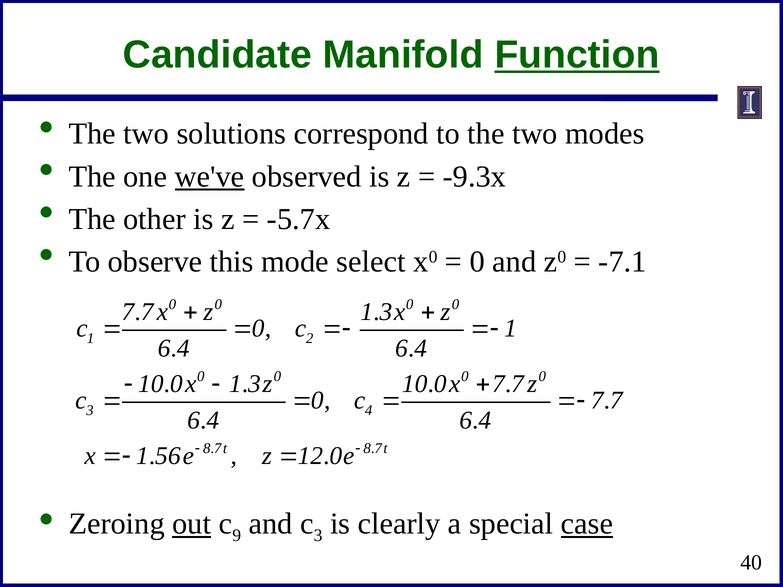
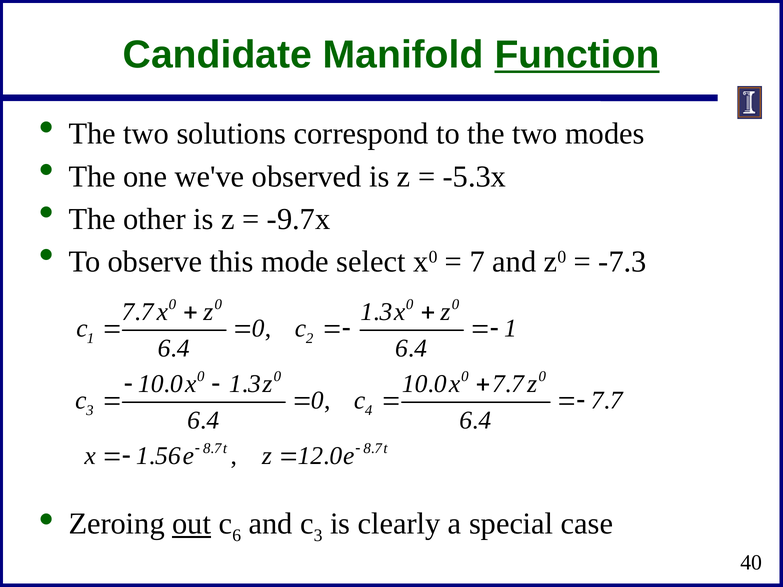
we've underline: present -> none (210, 177)
-9.3x: -9.3x -> -5.3x (475, 177)
-5.7x: -5.7x -> -9.7x (299, 219)
0: 0 -> 7 (477, 262)
-7.1: -7.1 -> -7.3 (623, 262)
9: 9 -> 6 (237, 536)
case underline: present -> none (587, 524)
